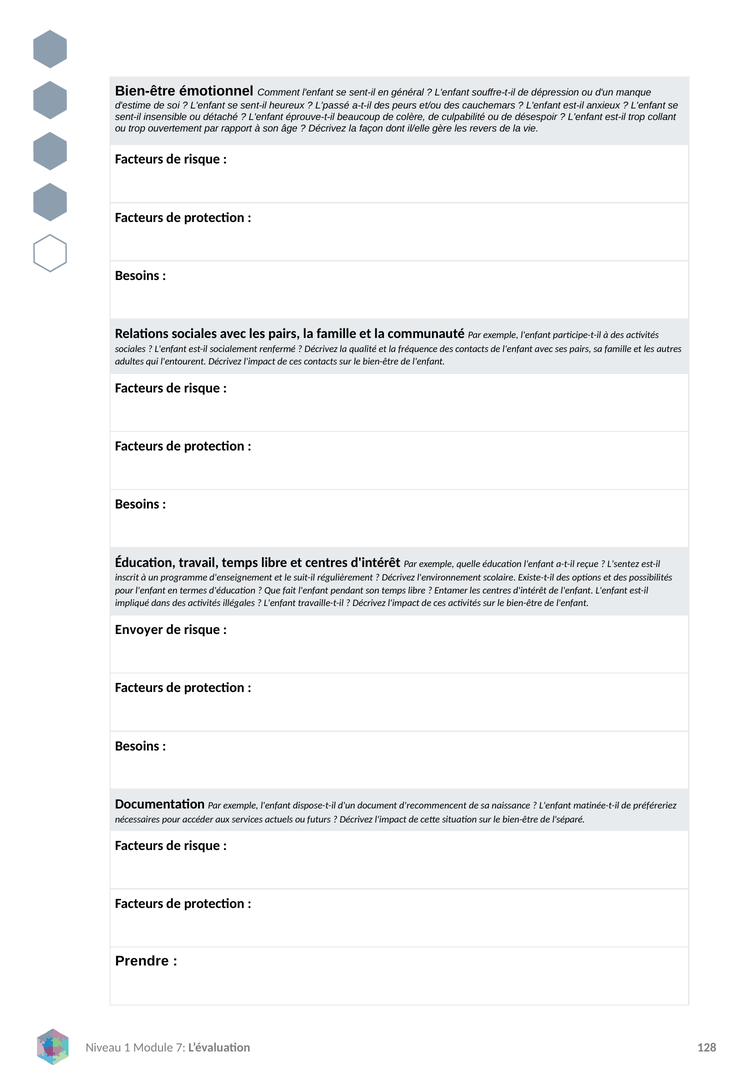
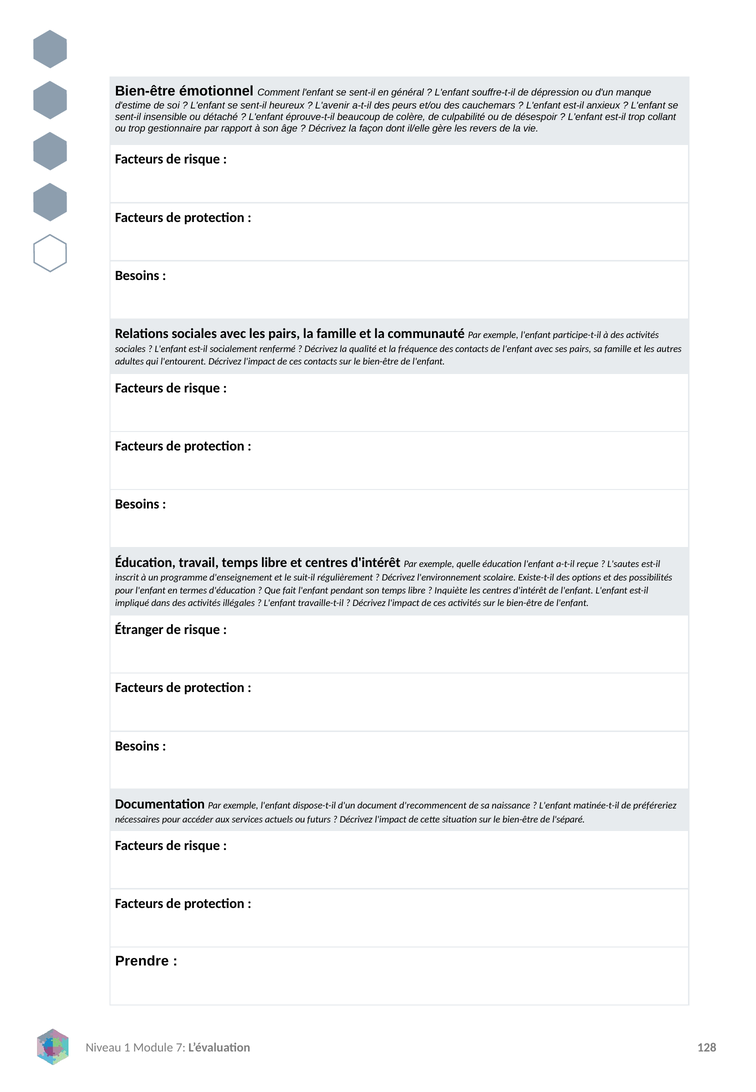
L'passé: L'passé -> L'avenir (332, 105)
ouvertement: ouvertement -> gestionnaire (175, 129)
L'sentez: L'sentez -> L'sautes (623, 564)
Entamer: Entamer -> Inquiète (451, 590)
Envoyer: Envoyer -> Étranger (139, 630)
